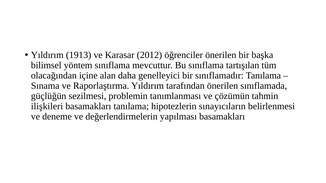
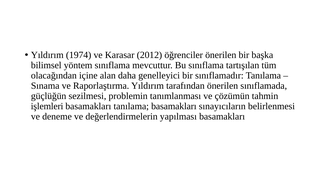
1913: 1913 -> 1974 (79, 55)
ilişkileri: ilişkileri -> işlemleri (47, 106)
tanılama hipotezlerin: hipotezlerin -> basamakları (174, 106)
